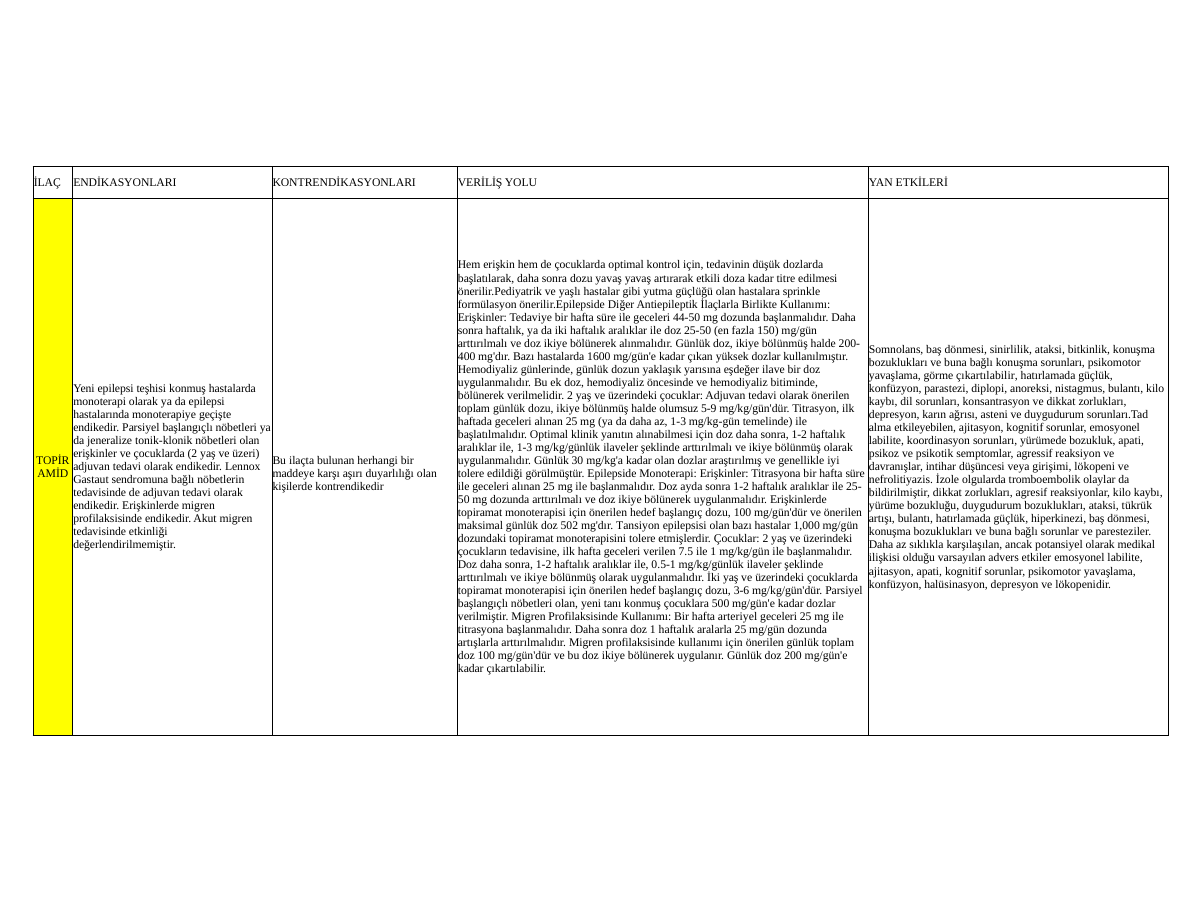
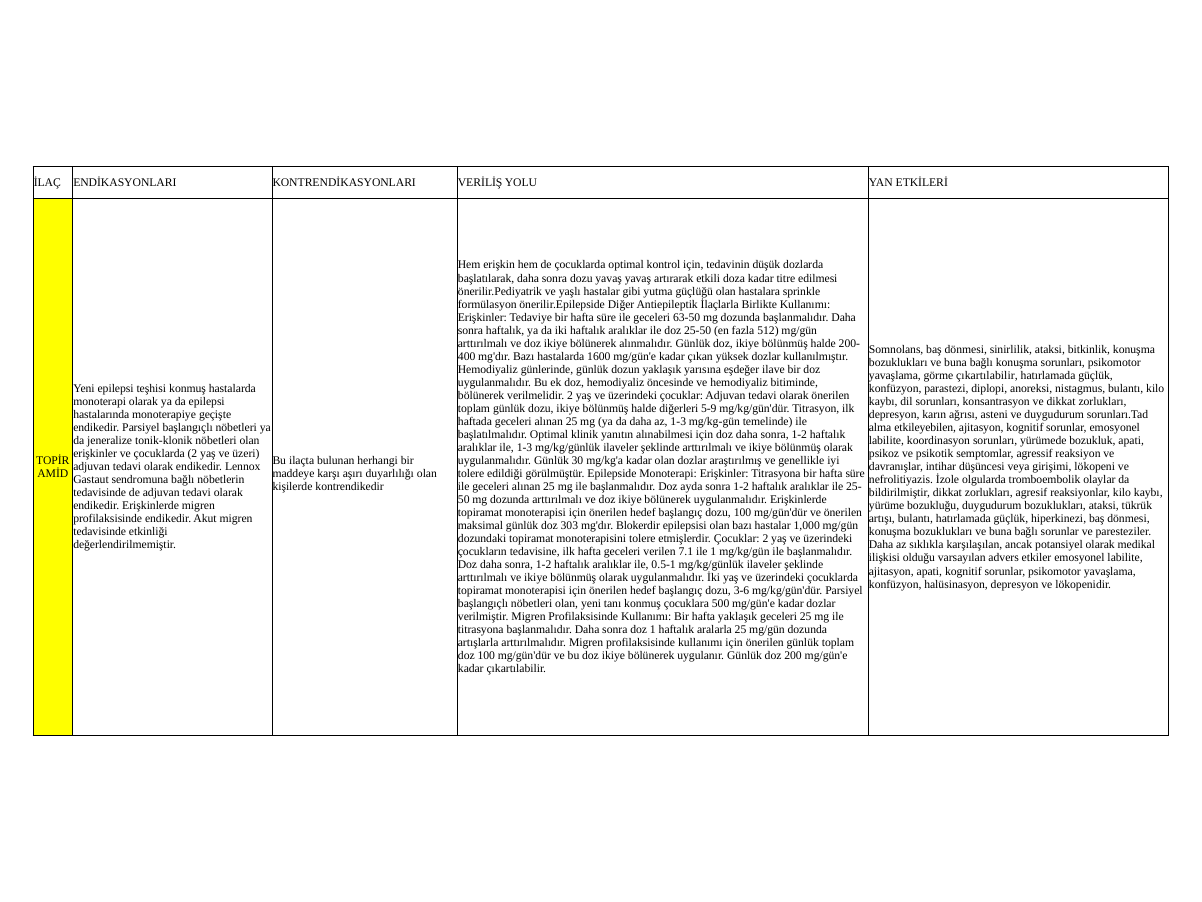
44-50: 44-50 -> 63-50 (687, 317)
150: 150 -> 512 (768, 330)
olumsuz: olumsuz -> diğerleri (679, 408)
502: 502 -> 303 (569, 525)
Tansiyon: Tansiyon -> Blokerdir (638, 525)
7.5: 7.5 -> 7.1 (686, 551)
hafta arteriyel: arteriyel -> yaklaşık (738, 616)
